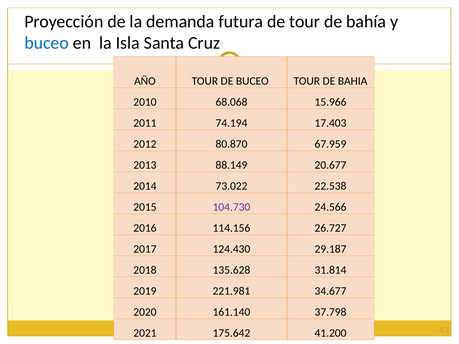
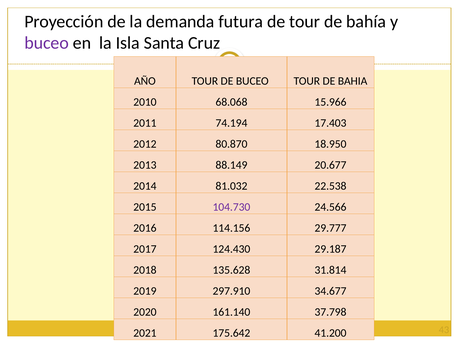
buceo colour: blue -> purple (47, 43)
67.959: 67.959 -> 18.950 (330, 144)
73.022: 73.022 -> 81.032 (231, 186)
26.727: 26.727 -> 29.777 (330, 228)
221.981: 221.981 -> 297.910 (231, 291)
